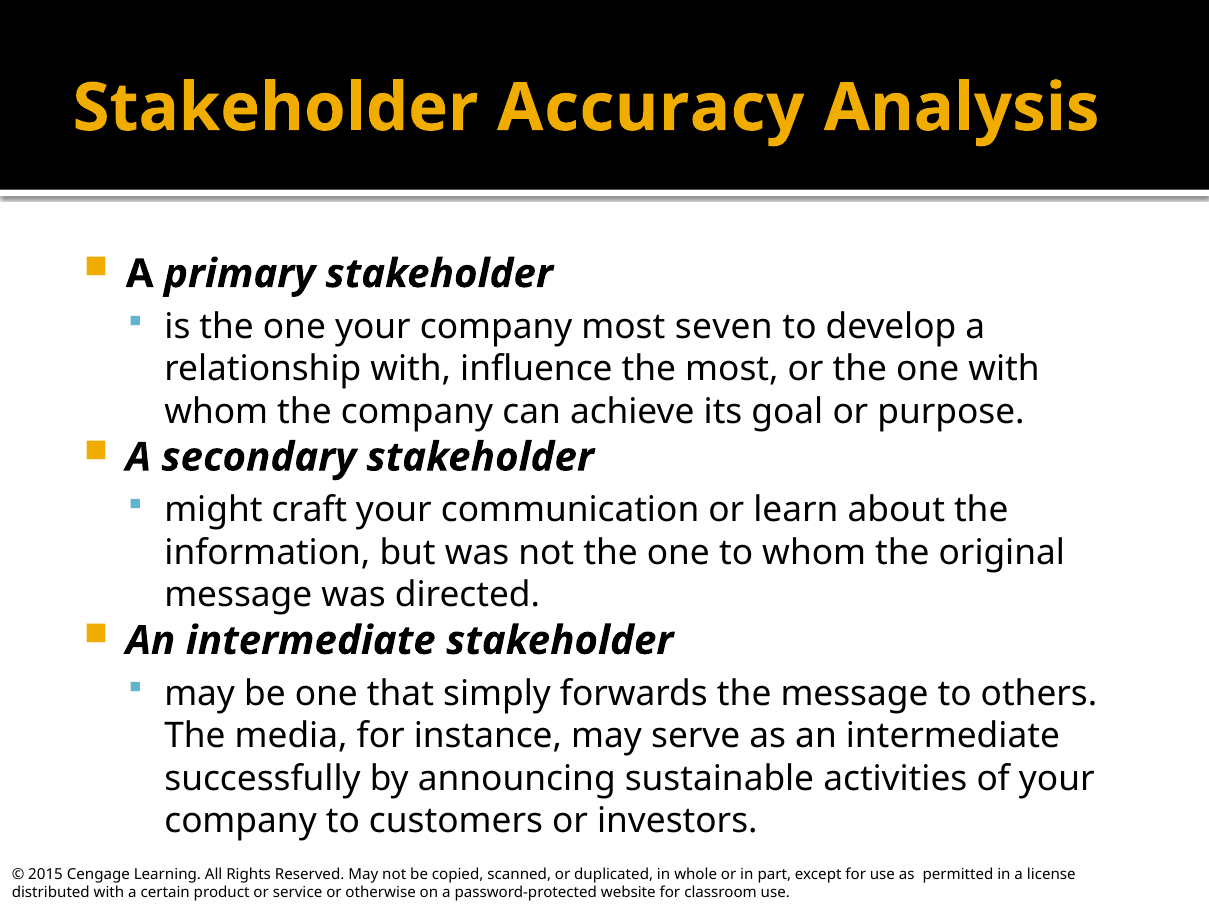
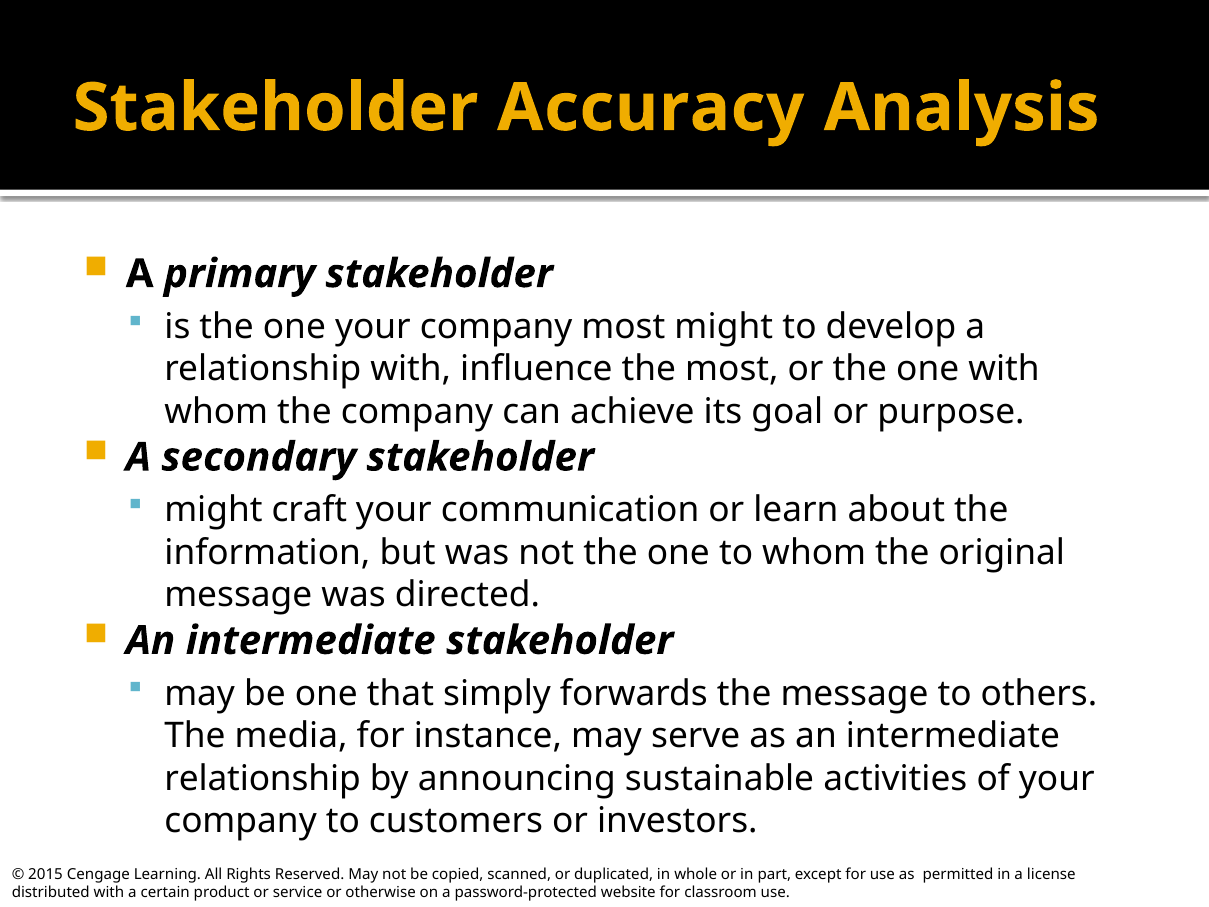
most seven: seven -> might (724, 327)
successfully: successfully -> relationship (263, 778)
